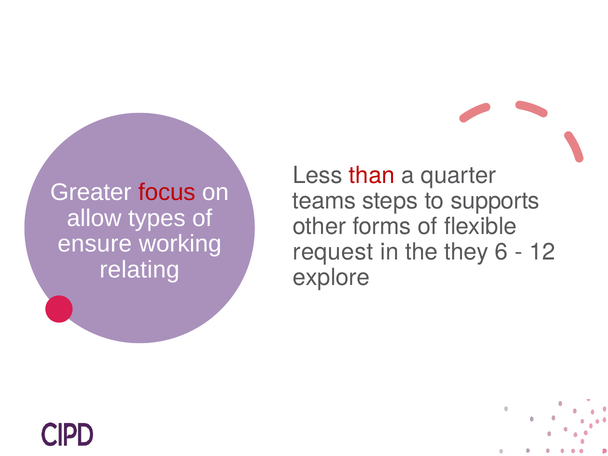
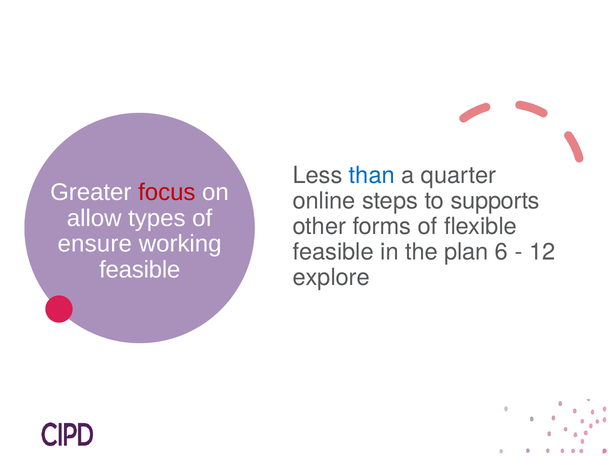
than colour: red -> blue (372, 176)
teams: teams -> online (324, 201)
request: request -> feasible (333, 252)
they: they -> plan (466, 252)
relating: relating -> feasible (140, 270)
